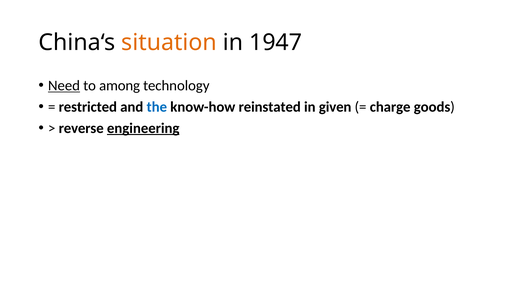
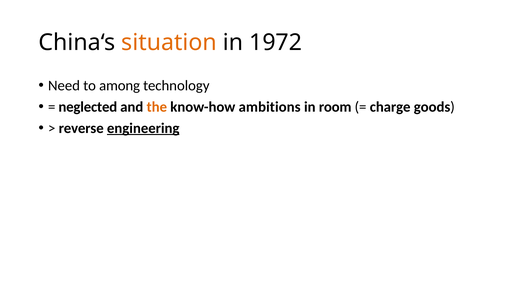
1947: 1947 -> 1972 (276, 43)
Need underline: present -> none (64, 86)
restricted: restricted -> neglected (88, 107)
the colour: blue -> orange (157, 107)
reinstated: reinstated -> ambitions (270, 107)
given: given -> room (335, 107)
